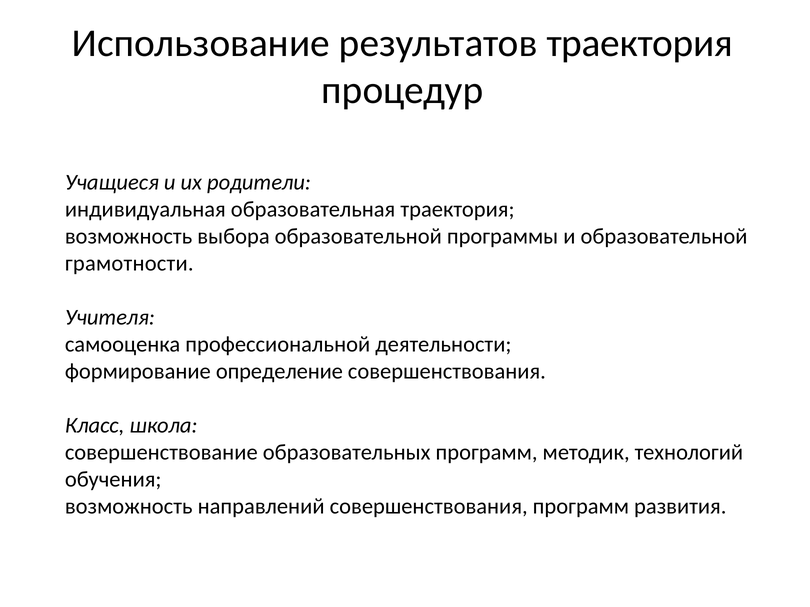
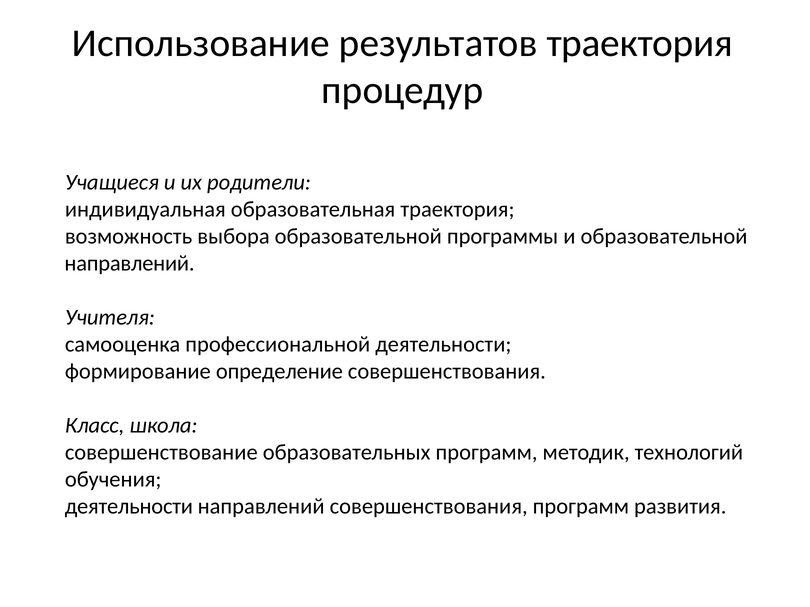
грамотности: грамотности -> направлений (130, 264)
возможность: возможность -> деятельности (129, 507)
